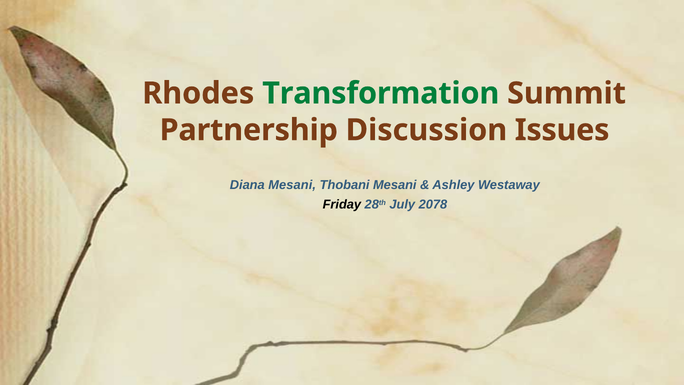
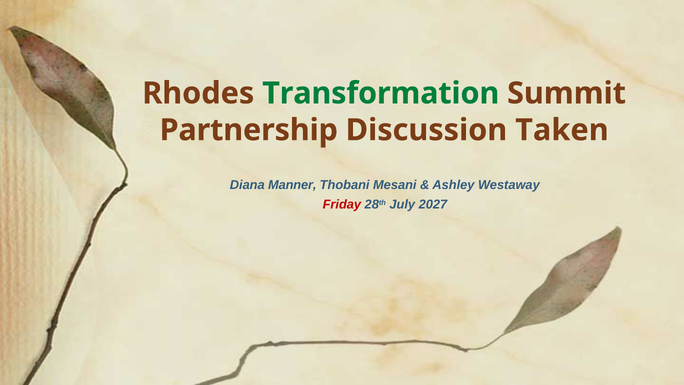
Issues: Issues -> Taken (562, 130)
Diana Mesani: Mesani -> Manner (292, 185)
Friday colour: black -> red (342, 205)
2078: 2078 -> 2027 (433, 205)
